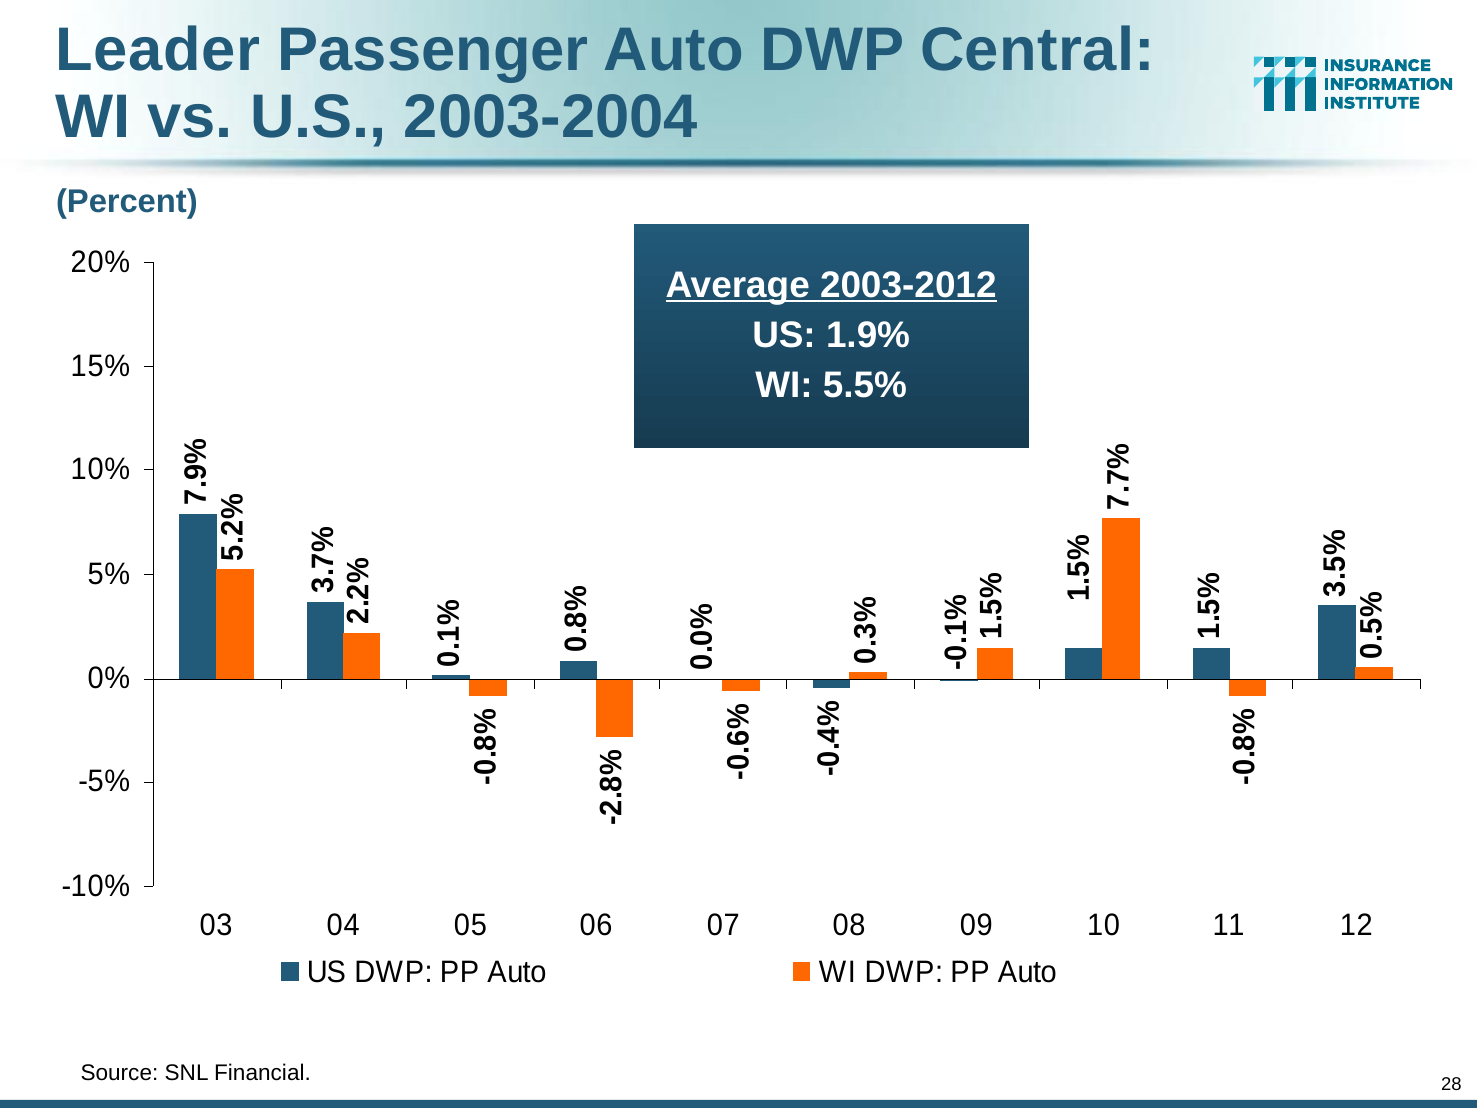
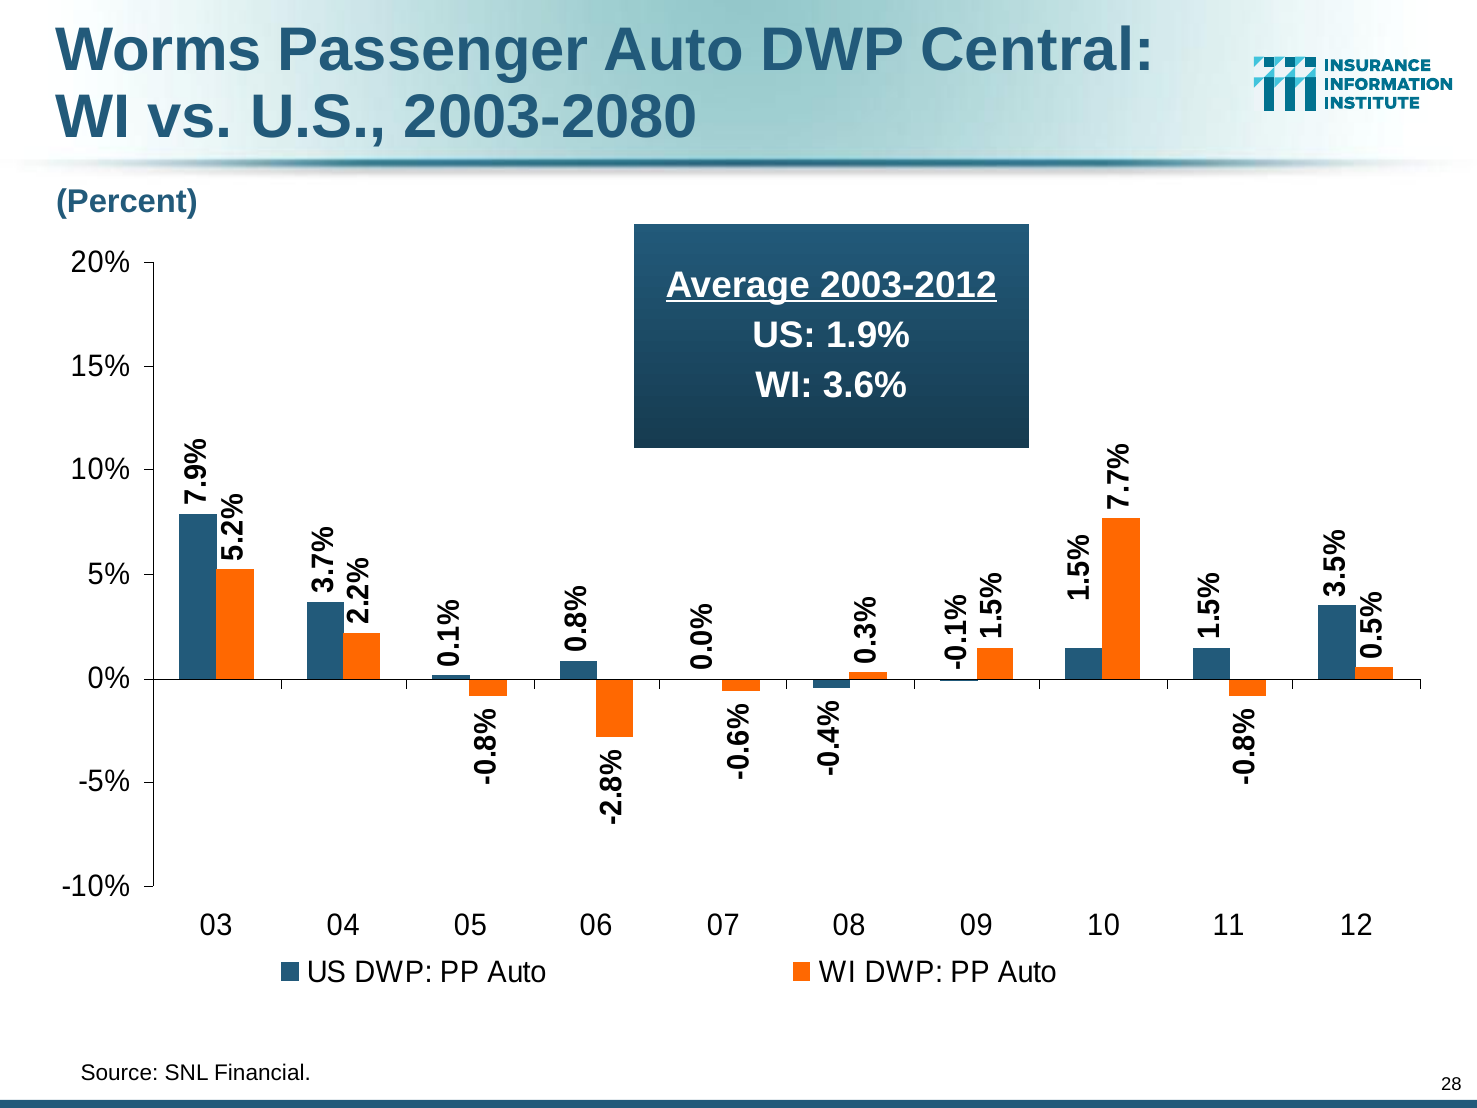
Leader: Leader -> Worms (158, 50)
2003-2004: 2003-2004 -> 2003-2080 (551, 117)
5.5%: 5.5% -> 3.6% (865, 385)
